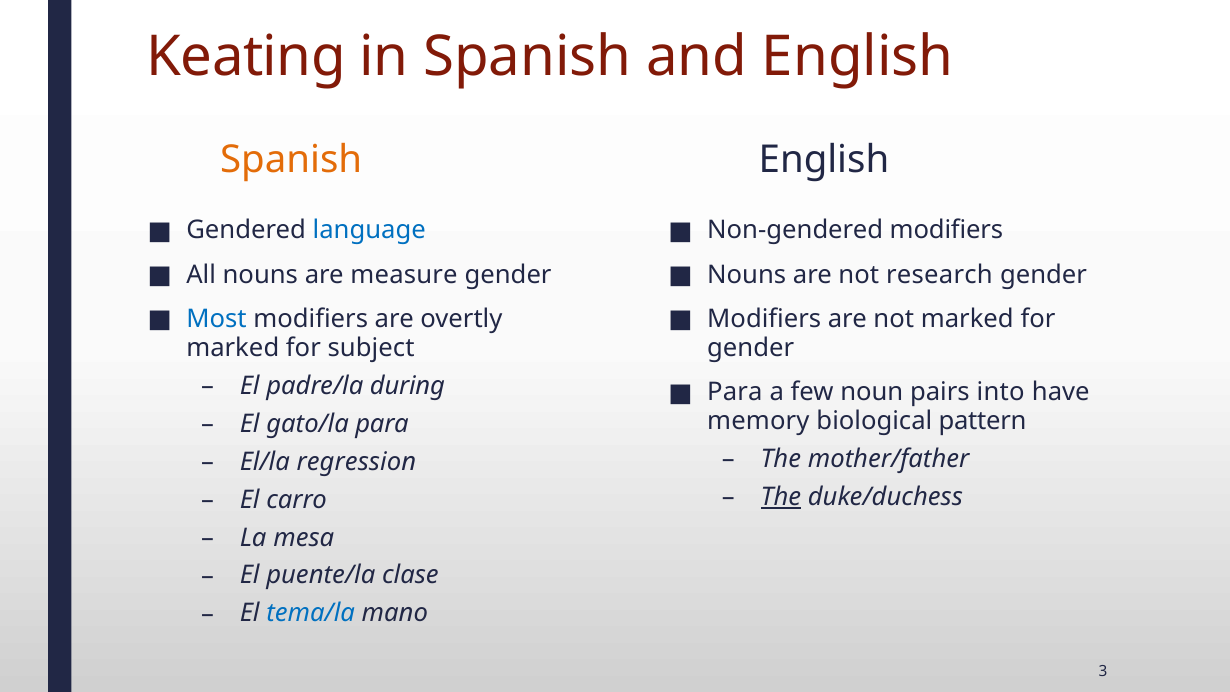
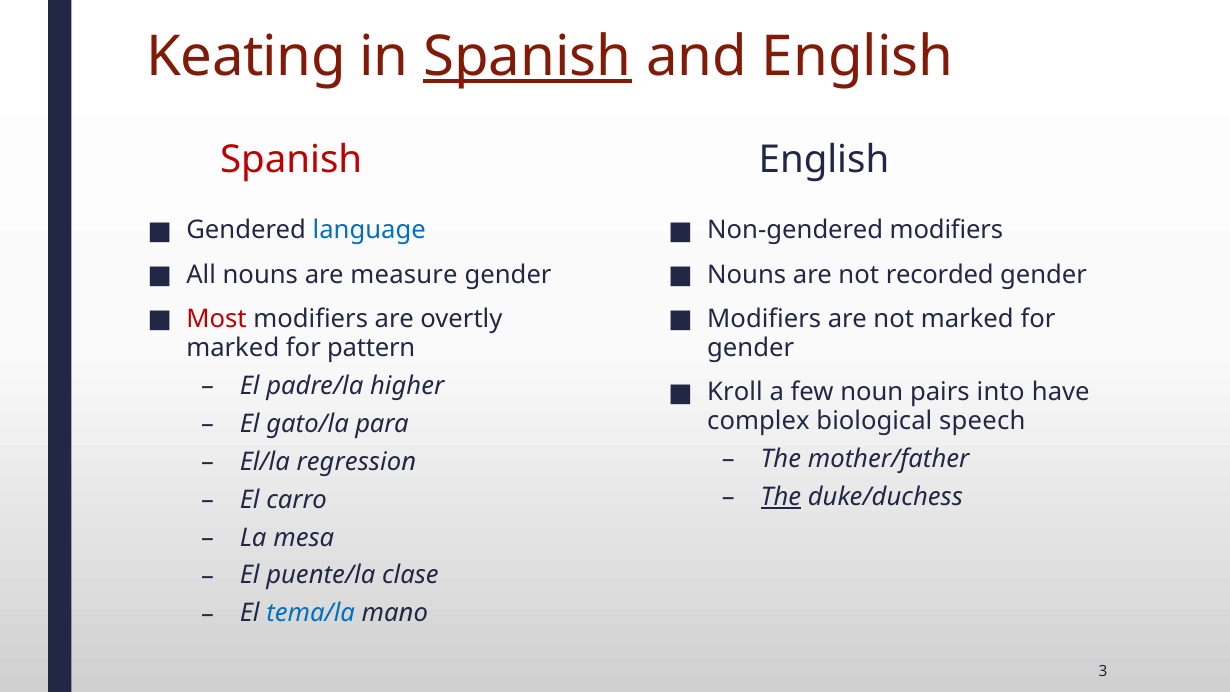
Spanish underline: none -> present (527, 57)
Spanish colour: orange -> red (291, 159)
research: research -> recorded (940, 275)
Most colour: blue -> red (217, 319)
subject: subject -> pattern (371, 348)
during: during -> higher (407, 386)
Para: Para -> Kroll (735, 392)
memory: memory -> complex (758, 421)
pattern: pattern -> speech (982, 421)
